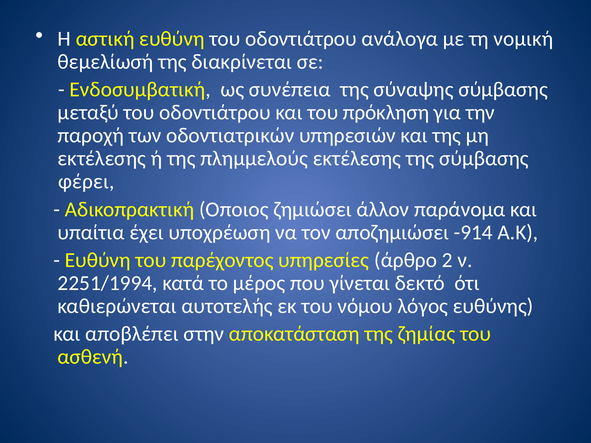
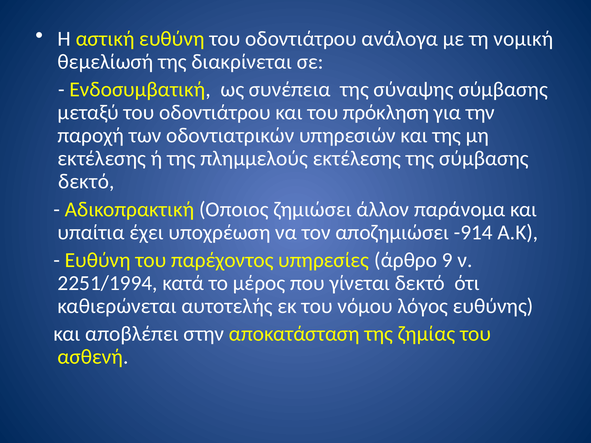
φέρει: φέρει -> δεκτό (86, 182)
2: 2 -> 9 (447, 260)
